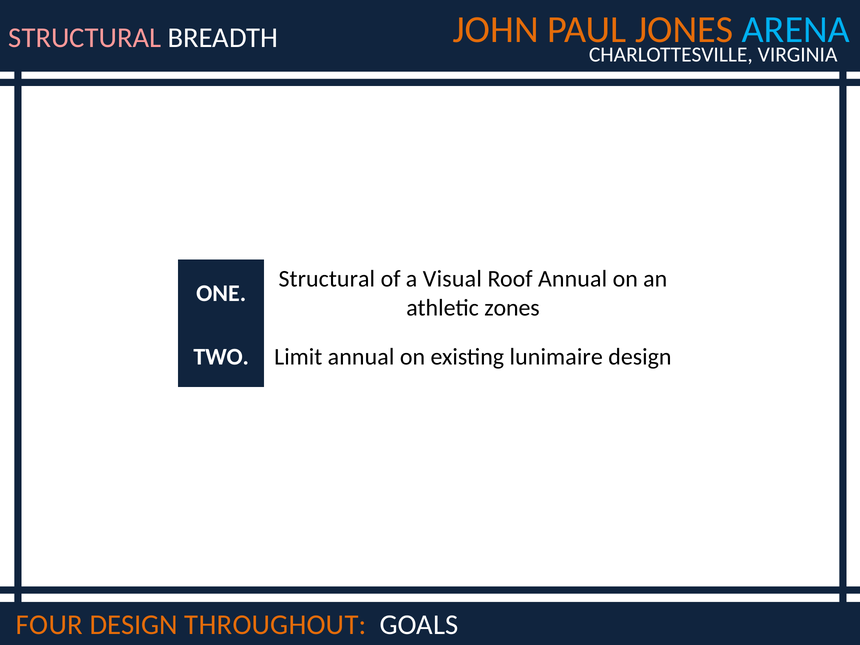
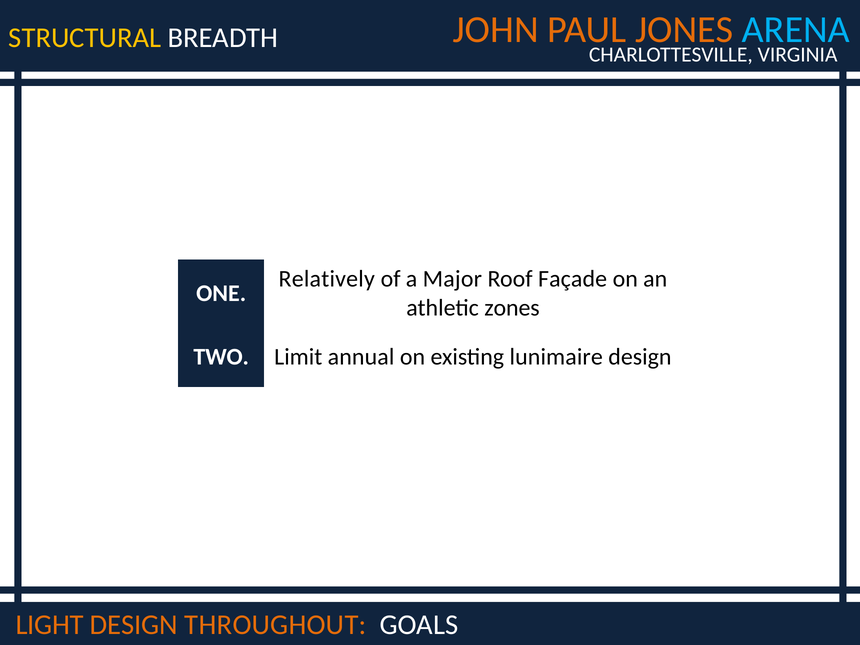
STRUCTURAL colour: pink -> yellow (85, 38)
Structural: Structural -> Relatively (327, 279)
Visual: Visual -> Major (452, 279)
Roof Annual: Annual -> Façade (573, 279)
FOUR: FOUR -> LIGHT (50, 625)
